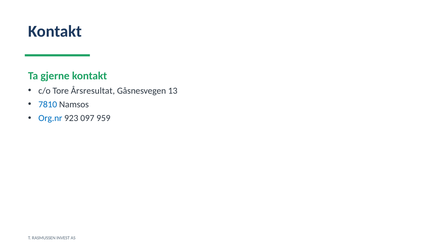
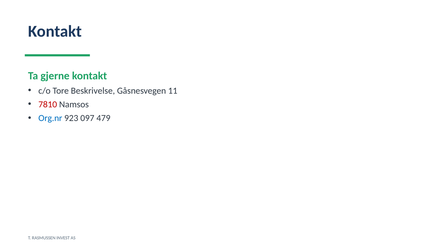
Årsresultat: Årsresultat -> Beskrivelse (93, 91)
13: 13 -> 11 (173, 91)
7810 colour: blue -> red (48, 104)
959: 959 -> 479 (103, 118)
